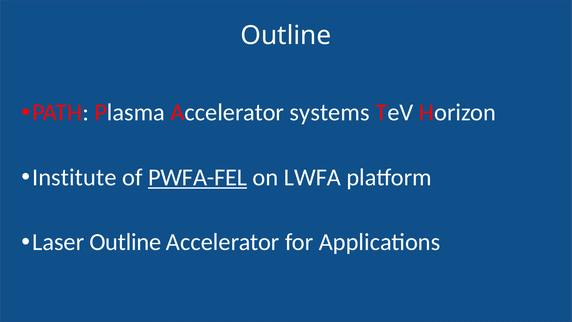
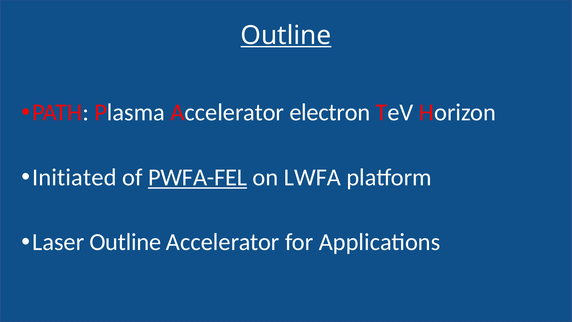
Outline underline: none -> present (286, 35)
systems: systems -> electron (330, 112)
Institute: Institute -> Initiated (74, 177)
